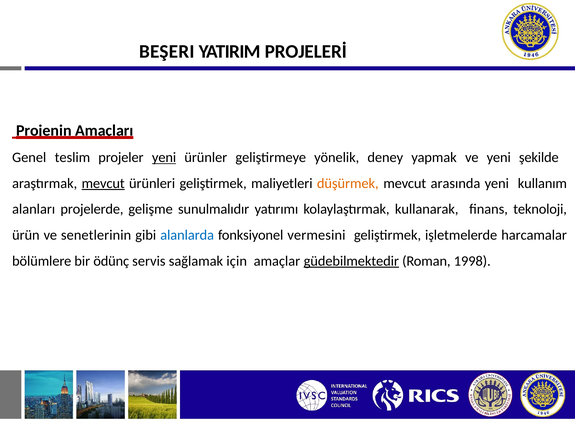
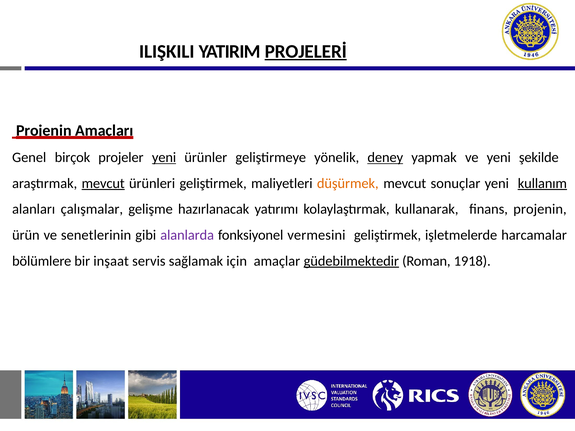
BEŞERI: BEŞERI -> ILIŞKILI (167, 51)
PROJELERİ underline: none -> present (306, 51)
teslim: teslim -> birçok (72, 158)
deney underline: none -> present (385, 158)
arasında: arasında -> sonuçlar (455, 183)
kullanım underline: none -> present (542, 183)
projelerde: projelerde -> çalışmalar (92, 209)
sunulmalıdır: sunulmalıdır -> hazırlanacak (214, 209)
finans teknoloji: teknoloji -> projenin (540, 209)
alanlarda colour: blue -> purple (187, 235)
ödünç: ödünç -> inşaat (111, 261)
1998: 1998 -> 1918 (472, 261)
